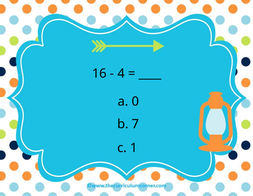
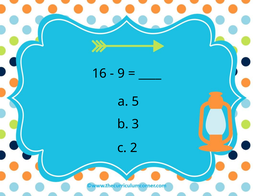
4: 4 -> 9 (121, 73)
0: 0 -> 5 (135, 101)
7: 7 -> 3 (135, 124)
1: 1 -> 2 (134, 147)
